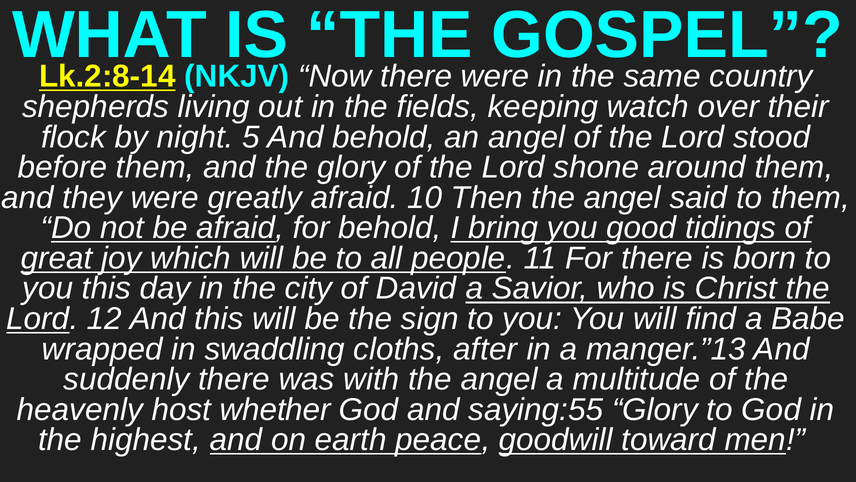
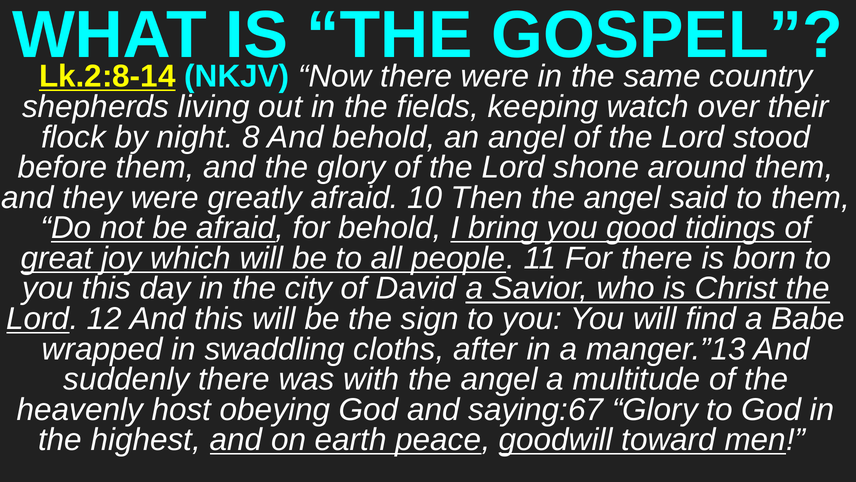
5: 5 -> 8 (251, 137)
whether: whether -> obeying (275, 409)
saying:55: saying:55 -> saying:67 (536, 409)
